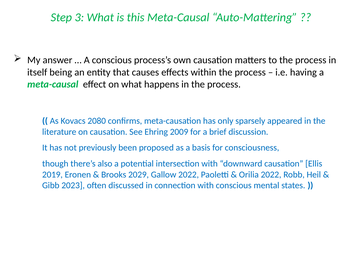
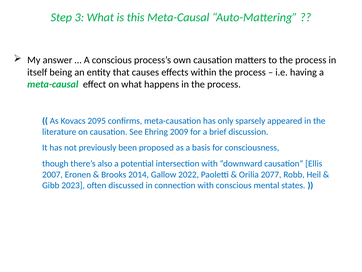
2080: 2080 -> 2095 (97, 121)
2019: 2019 -> 2007 (52, 174)
2029: 2029 -> 2014 (139, 174)
Orilia 2022: 2022 -> 2077 (271, 174)
